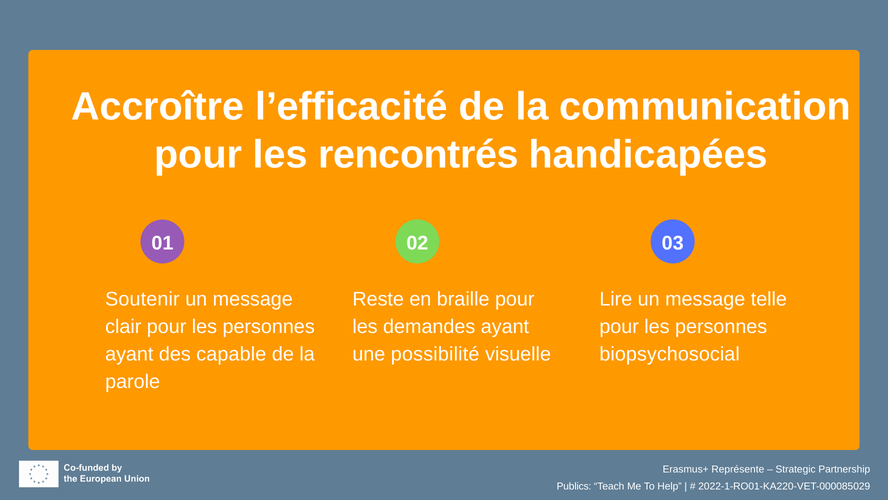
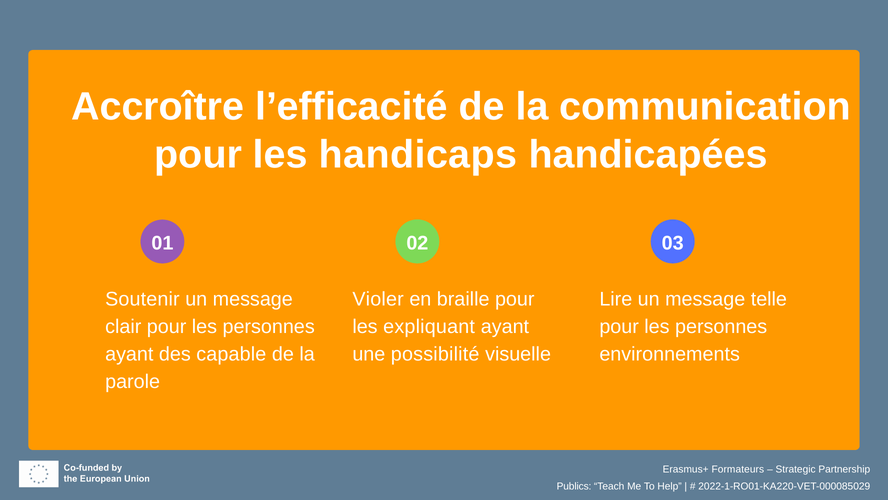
rencontrés: rencontrés -> handicaps (418, 154)
Reste: Reste -> Violer (378, 299)
demandes: demandes -> expliquant (429, 326)
biopsychosocial: biopsychosocial -> environnements (670, 354)
Représente: Représente -> Formateurs (738, 469)
